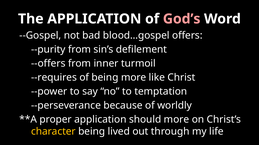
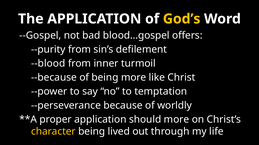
God’s colour: pink -> yellow (182, 19)
--offers: --offers -> --blood (48, 64)
--requires: --requires -> --because (54, 78)
